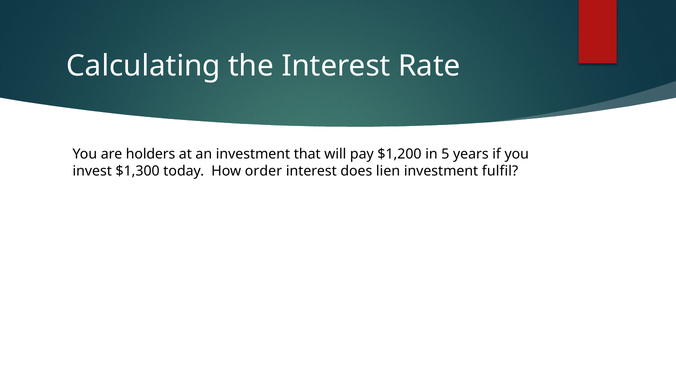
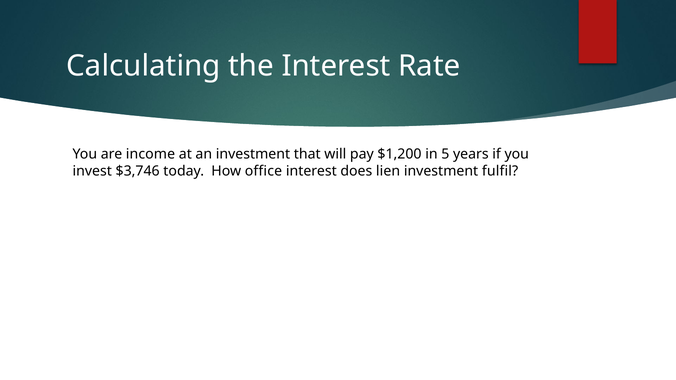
holders: holders -> income (150, 154)
$1,300: $1,300 -> $3,746 (138, 171)
order: order -> office (263, 171)
